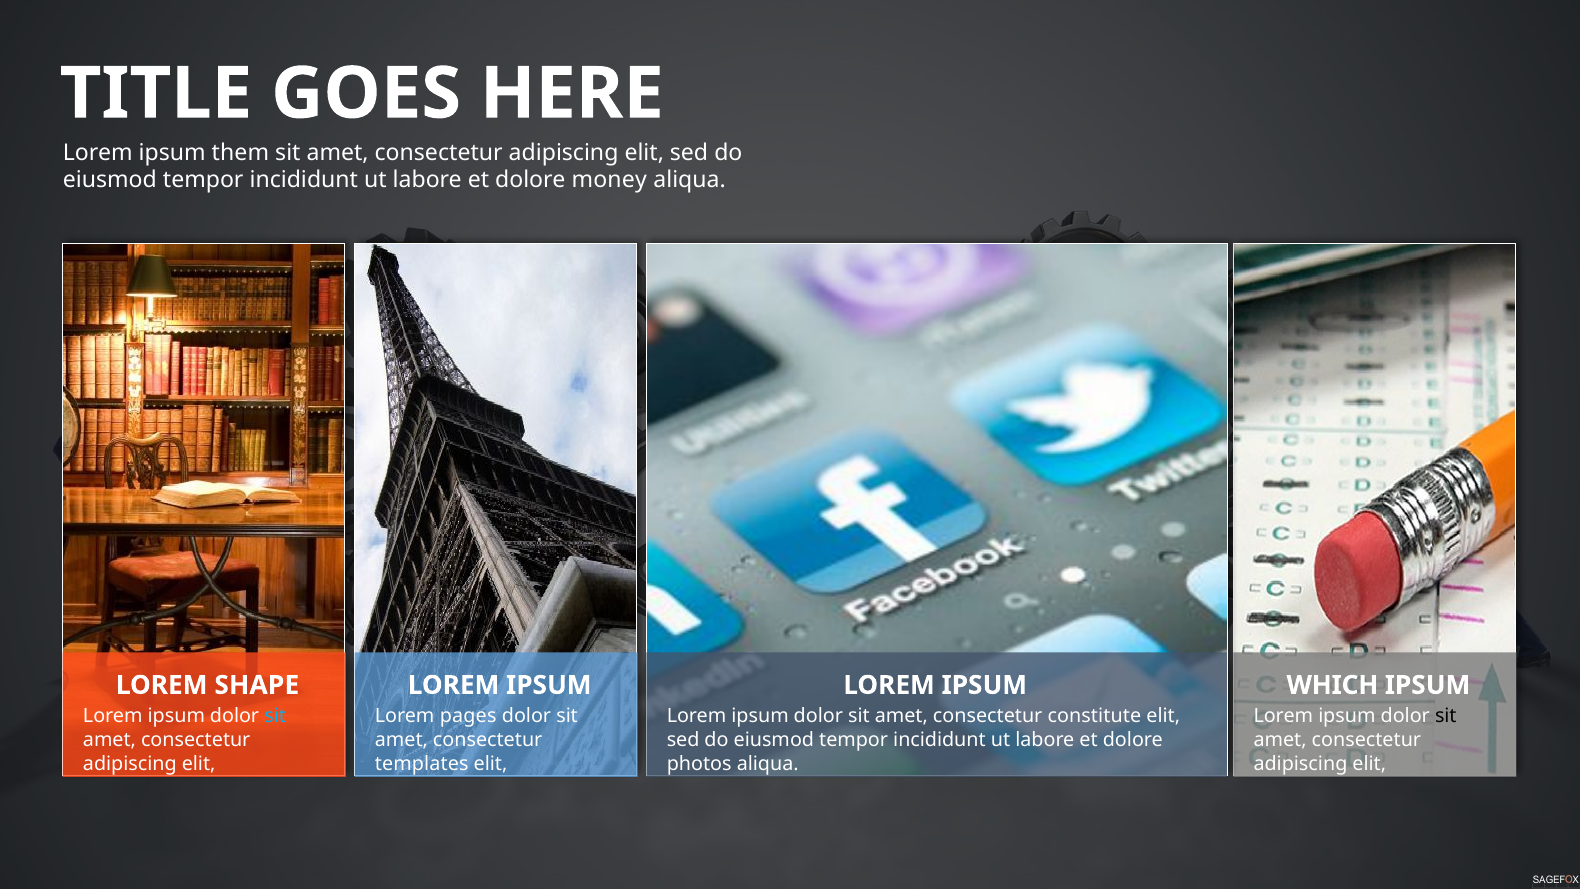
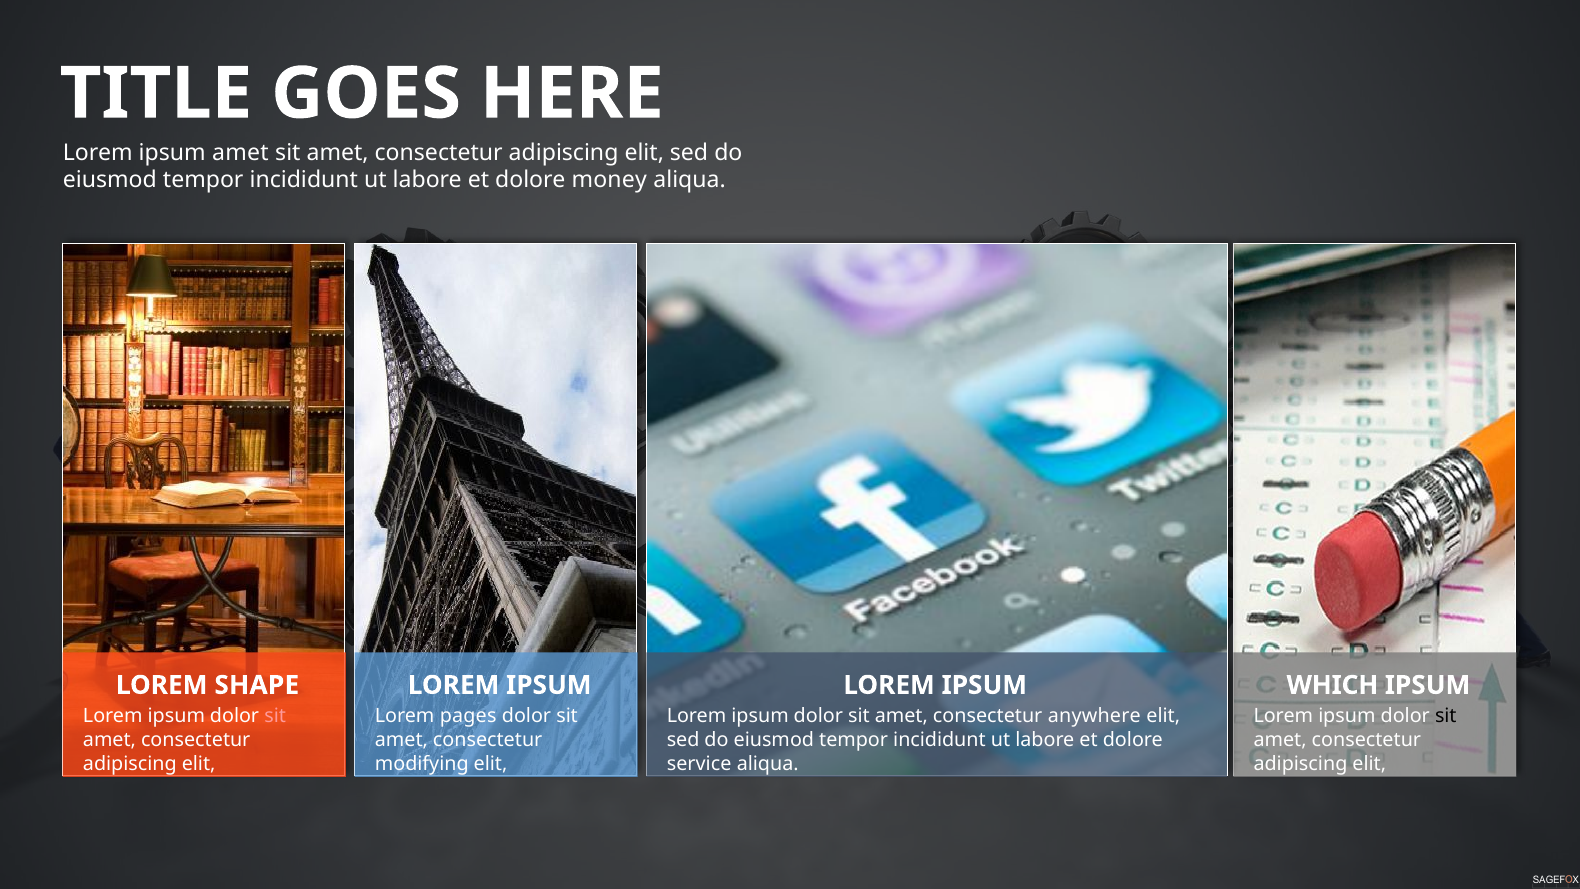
them: them -> amet (240, 152)
sit colour: light blue -> pink (275, 716)
constitute: constitute -> anywhere (1094, 716)
templates: templates -> modifying (422, 763)
photos: photos -> service (699, 763)
